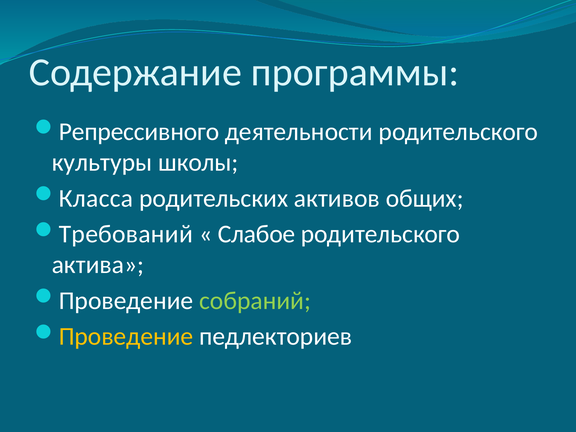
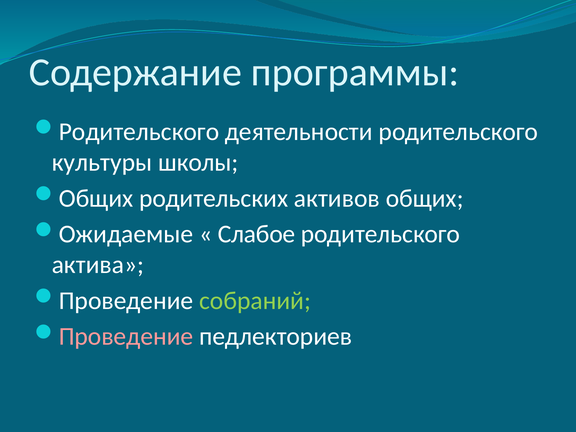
Репрессивного: Репрессивного -> Родительского (139, 132)
Класса: Класса -> Общих (96, 198)
Требований: Требований -> Ожидаемые (126, 234)
Проведение colour: yellow -> pink (126, 337)
